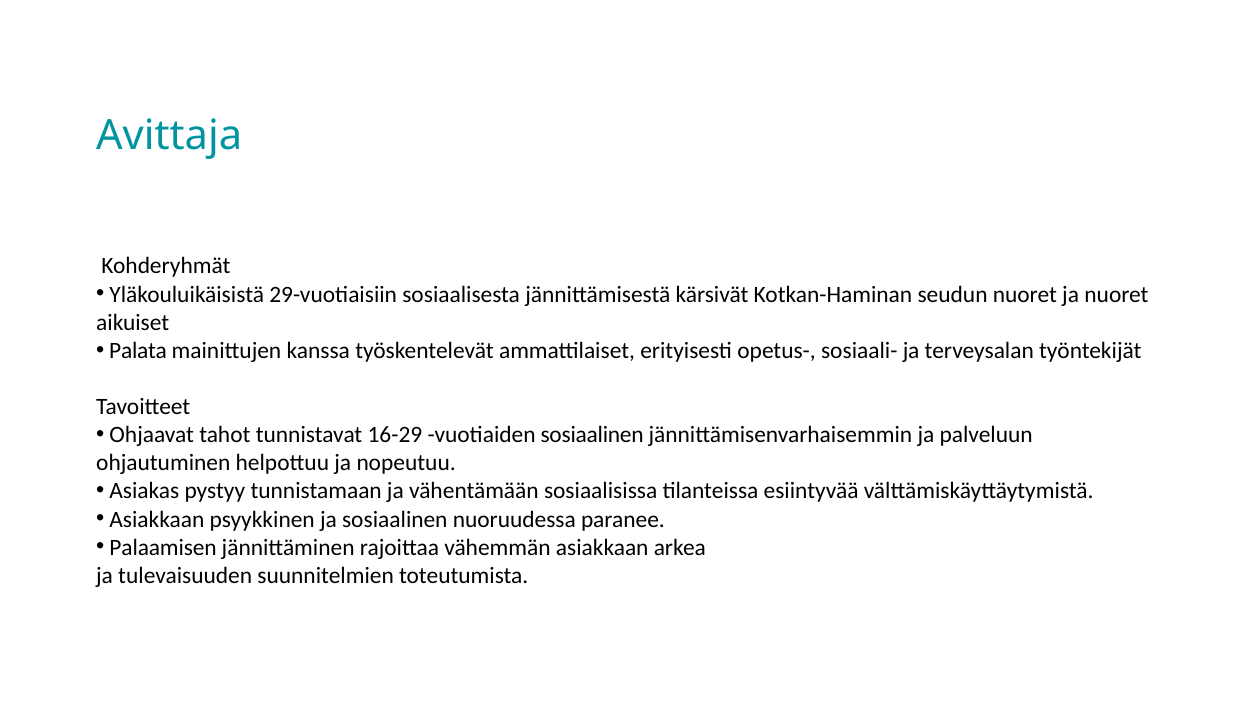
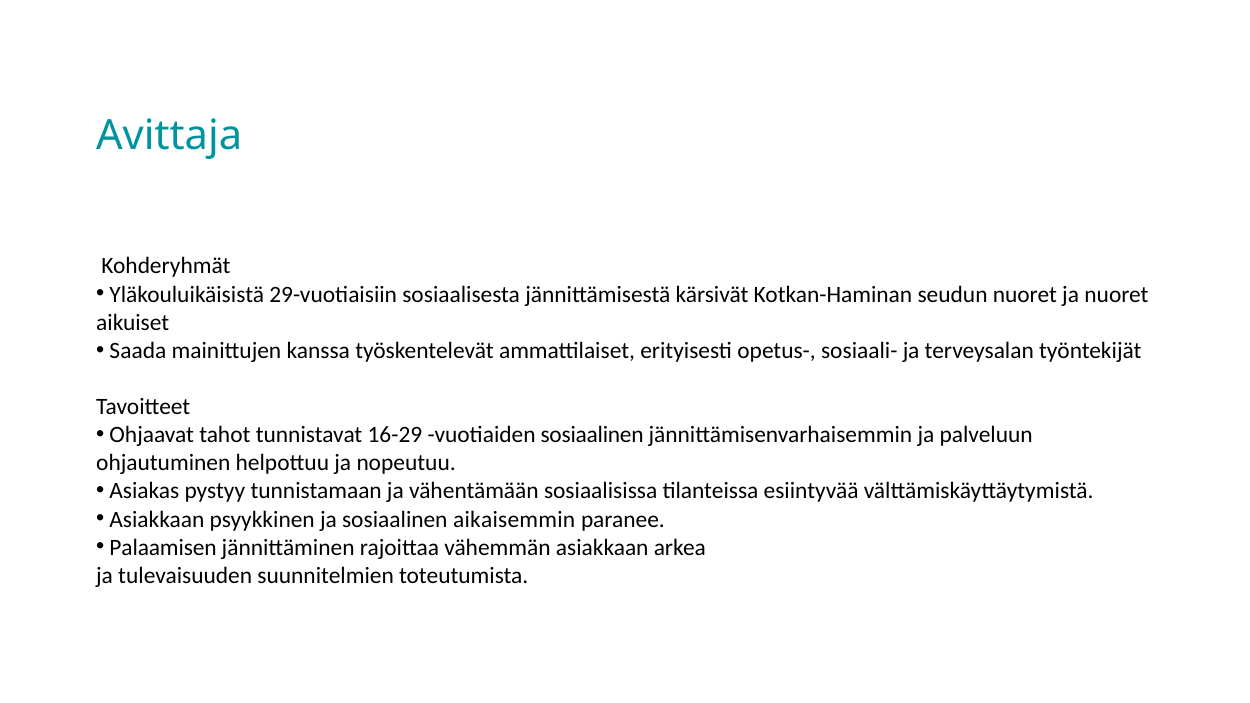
Palata: Palata -> Saada (138, 351)
nuoruudessa: nuoruudessa -> aikaisemmin (514, 519)
